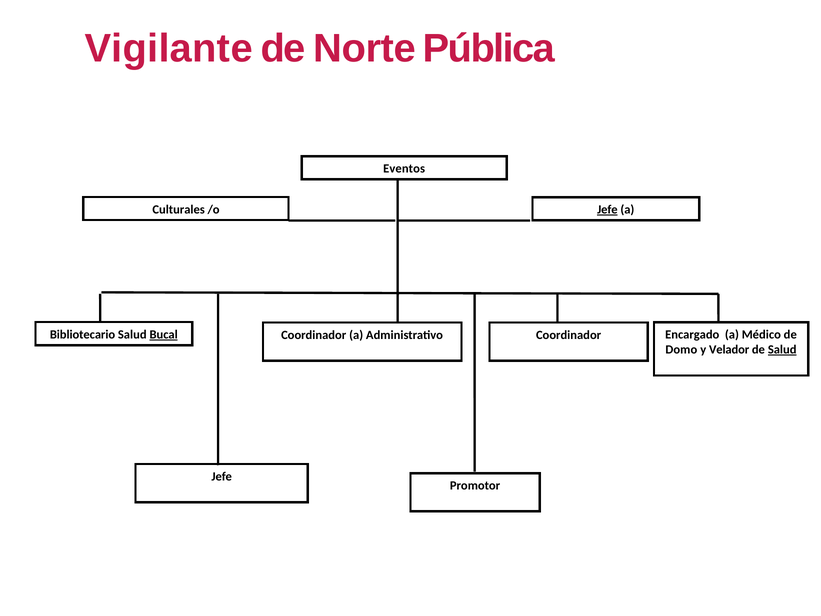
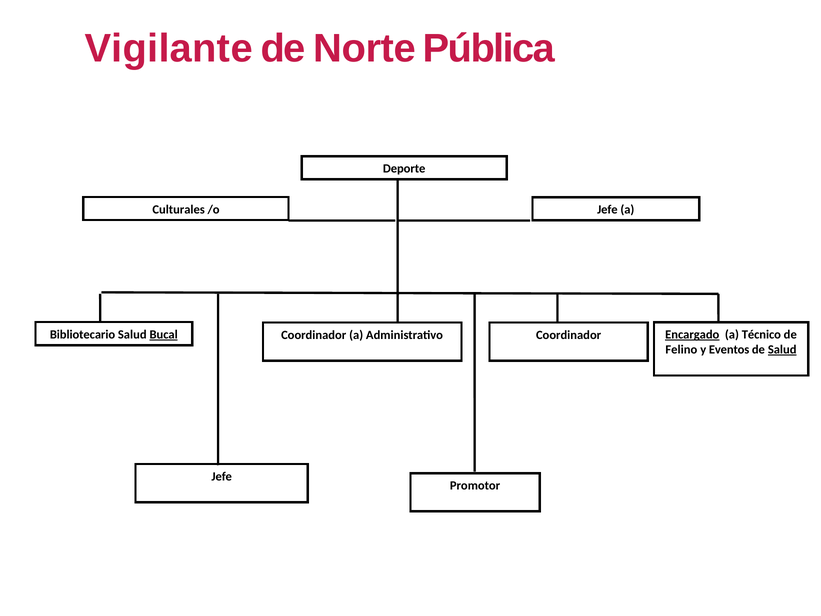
Eventos: Eventos -> Deporte (404, 169)
Jefe underline: present -> none (607, 210)
Encargado underline: none -> present (692, 334)
Médico: Médico -> Técnico (761, 334)
Domo: Domo -> Felino (681, 350)
Velador: Velador -> Eventos (729, 350)
